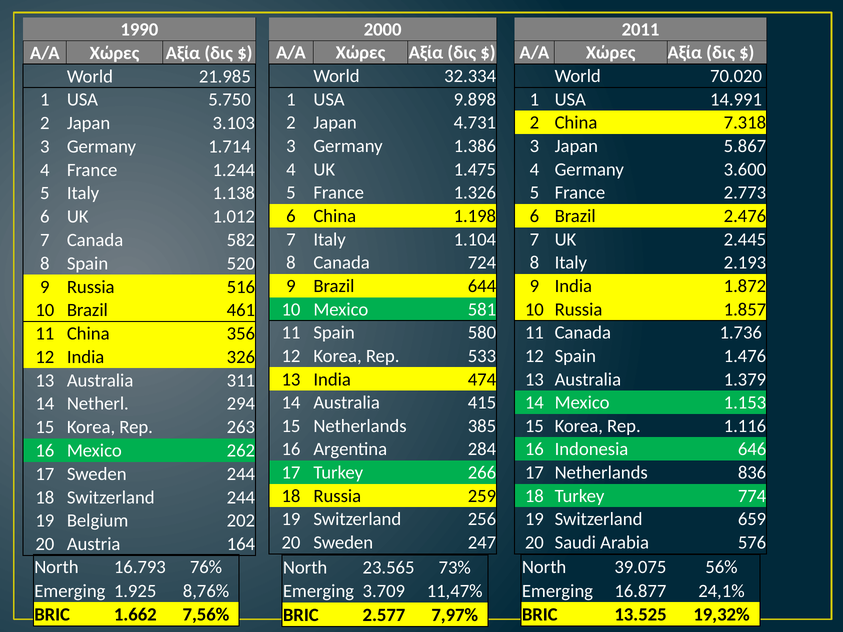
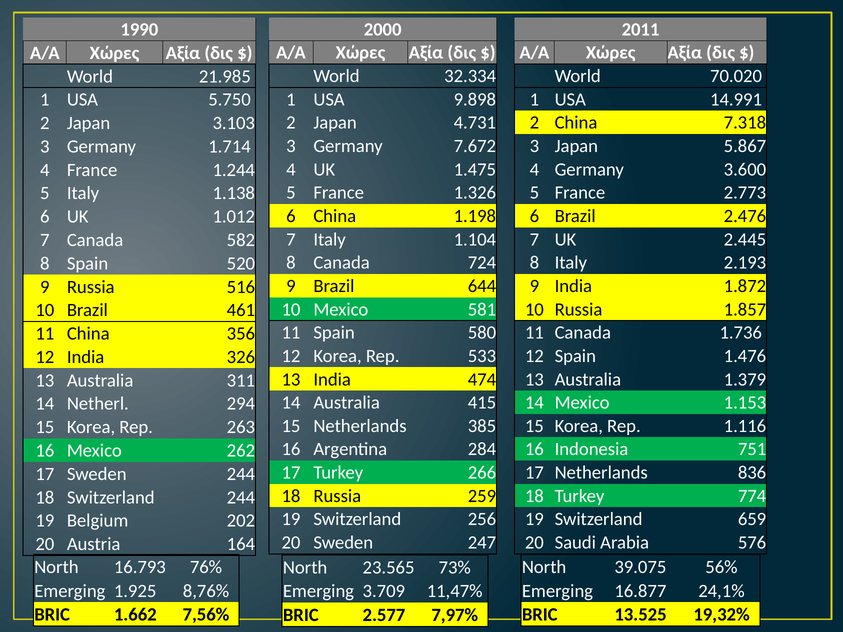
1.386: 1.386 -> 7.672 (475, 146)
646: 646 -> 751 (752, 449)
